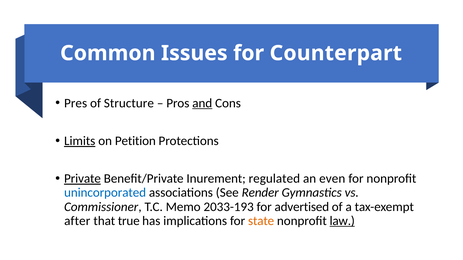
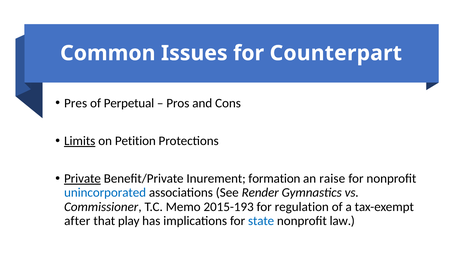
Structure: Structure -> Perpetual (129, 103)
and underline: present -> none (202, 103)
regulated: regulated -> formation (274, 179)
even: even -> raise (332, 179)
2033-193: 2033-193 -> 2015-193 (229, 207)
advertised: advertised -> regulation (302, 207)
true: true -> play (129, 221)
state colour: orange -> blue (261, 221)
law underline: present -> none (342, 221)
